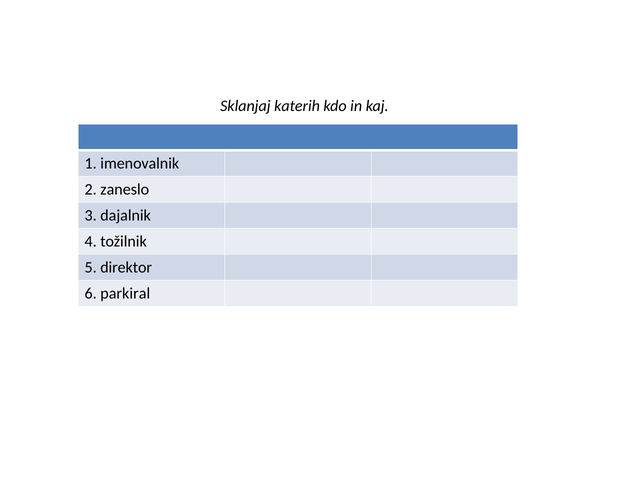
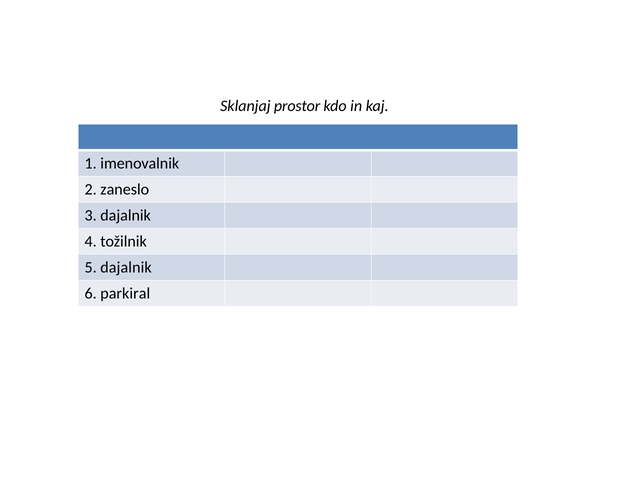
katerih: katerih -> prostor (297, 106)
5 direktor: direktor -> dajalnik (126, 267)
